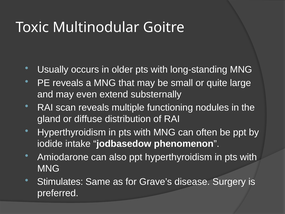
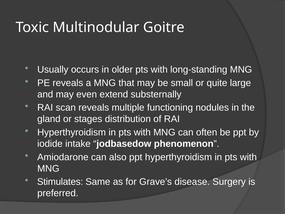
diffuse: diffuse -> stages (88, 119)
